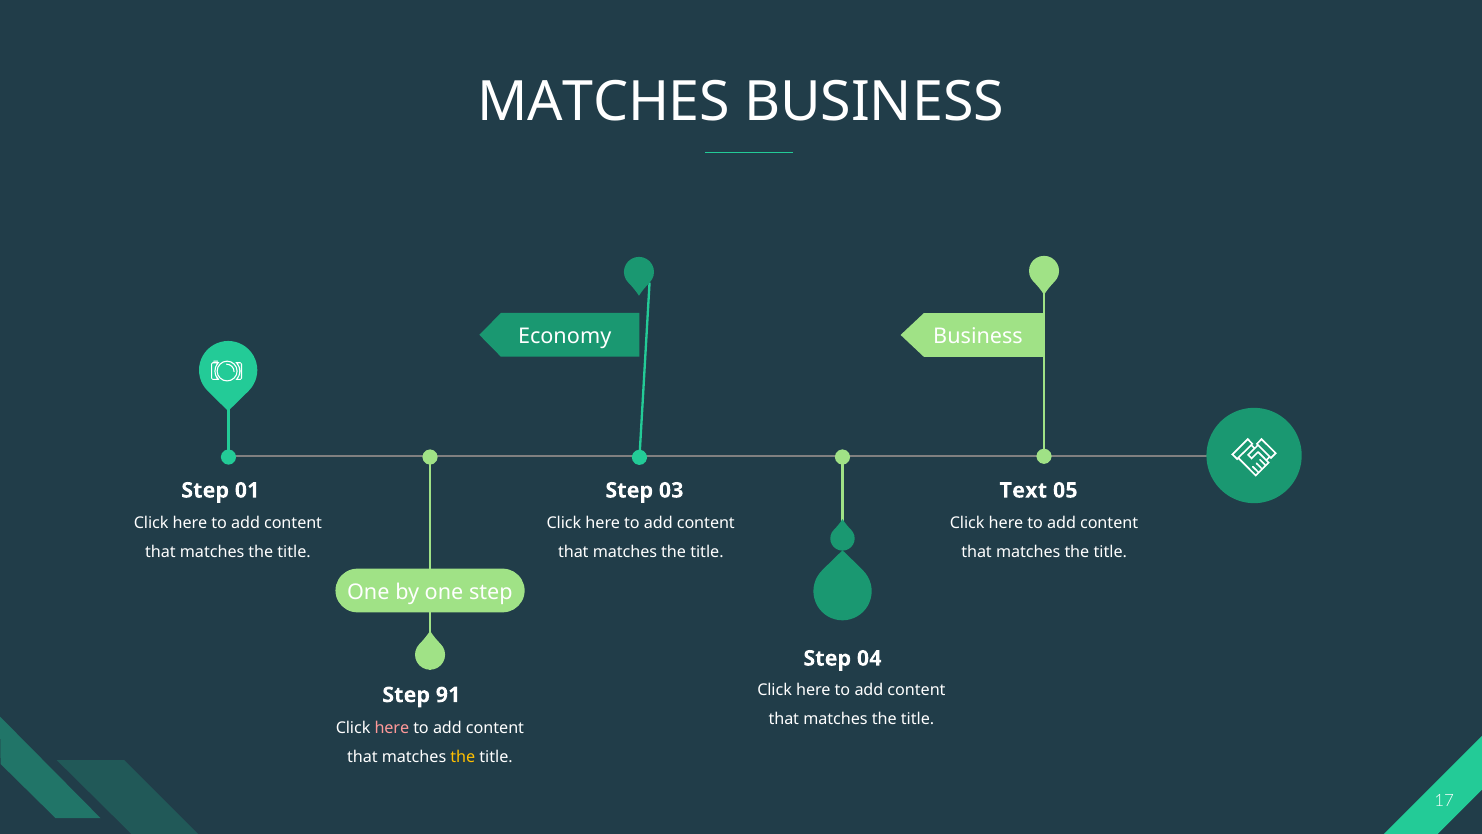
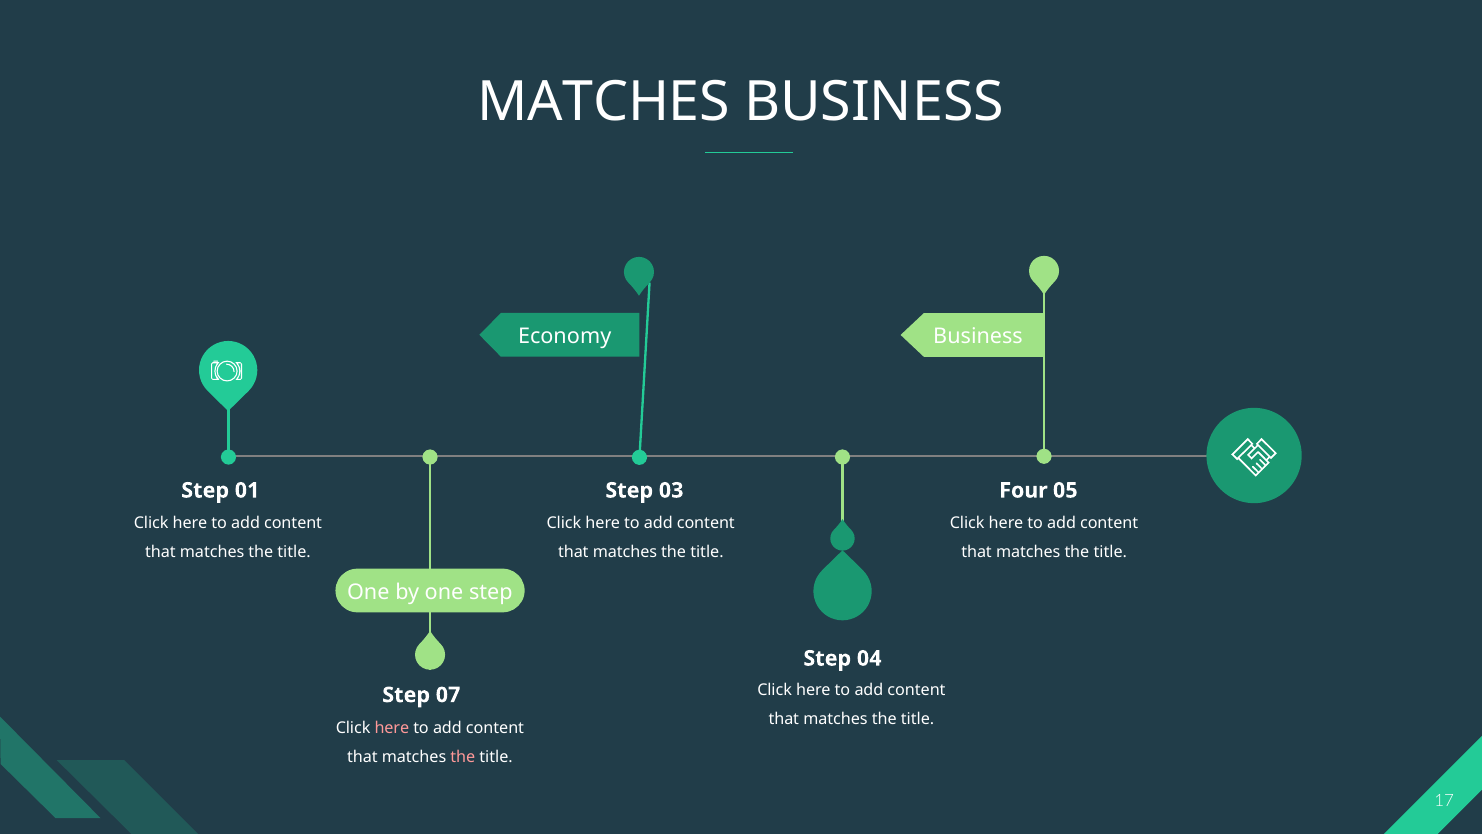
Text: Text -> Four (1024, 490)
91: 91 -> 07 (448, 695)
the colour: yellow -> pink (463, 757)
